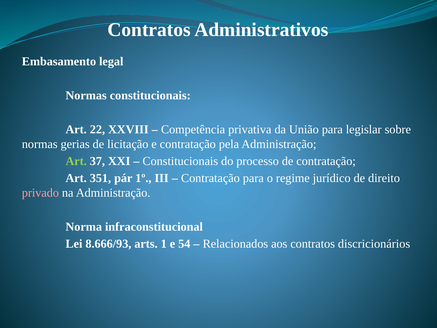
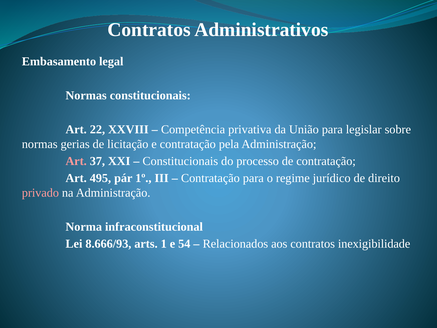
Art colour: light green -> pink (76, 161)
351: 351 -> 495 (100, 178)
discricionários: discricionários -> inexigibilidade (374, 244)
